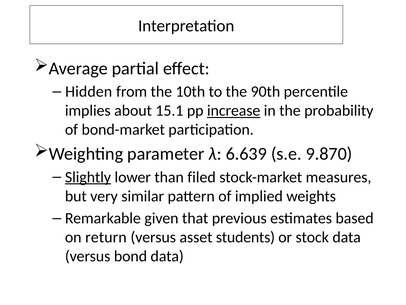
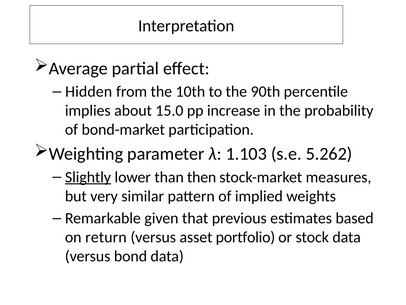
15.1: 15.1 -> 15.0 (169, 111)
increase underline: present -> none (234, 111)
6.639: 6.639 -> 1.103 (246, 154)
9.870: 9.870 -> 5.262 (329, 154)
filed: filed -> then (202, 177)
students: students -> portfolio (245, 237)
